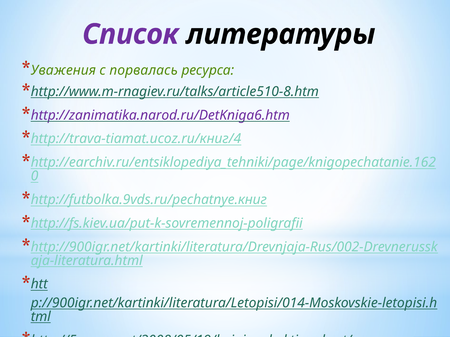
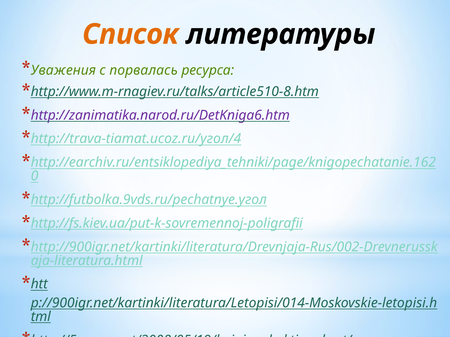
Список colour: purple -> orange (130, 34)
http://trava-tiamat.ucoz.ru/книг/4: http://trava-tiamat.ucoz.ru/книг/4 -> http://trava-tiamat.ucoz.ru/угол/4 (136, 139)
http://futbolka.9vds.ru/pechatnye.книг: http://futbolka.9vds.ru/pechatnye.книг -> http://futbolka.9vds.ru/pechatnye.угол (149, 200)
